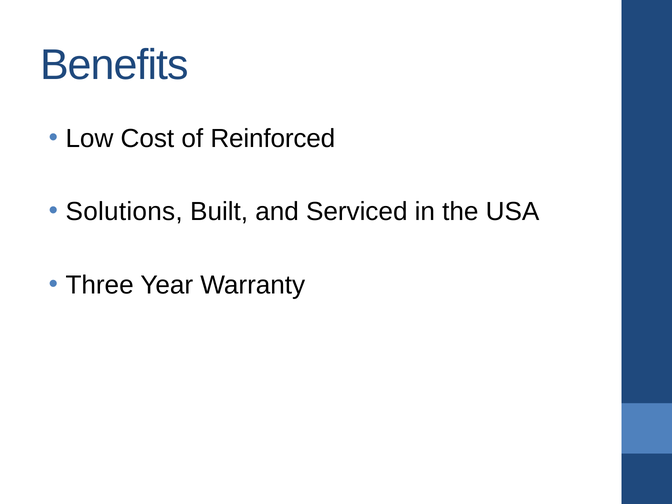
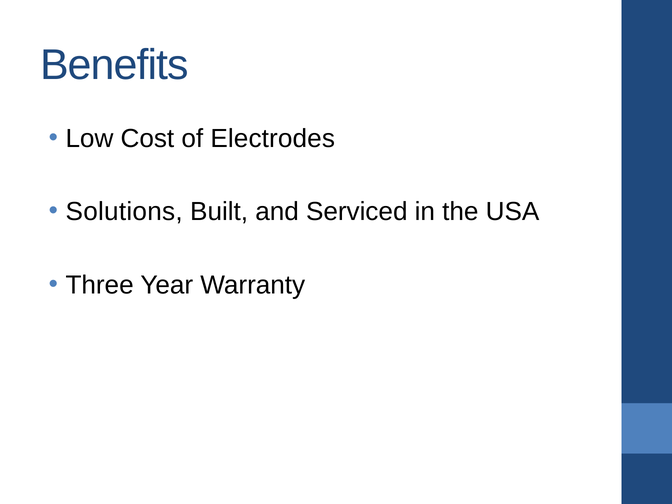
Reinforced: Reinforced -> Electrodes (273, 138)
